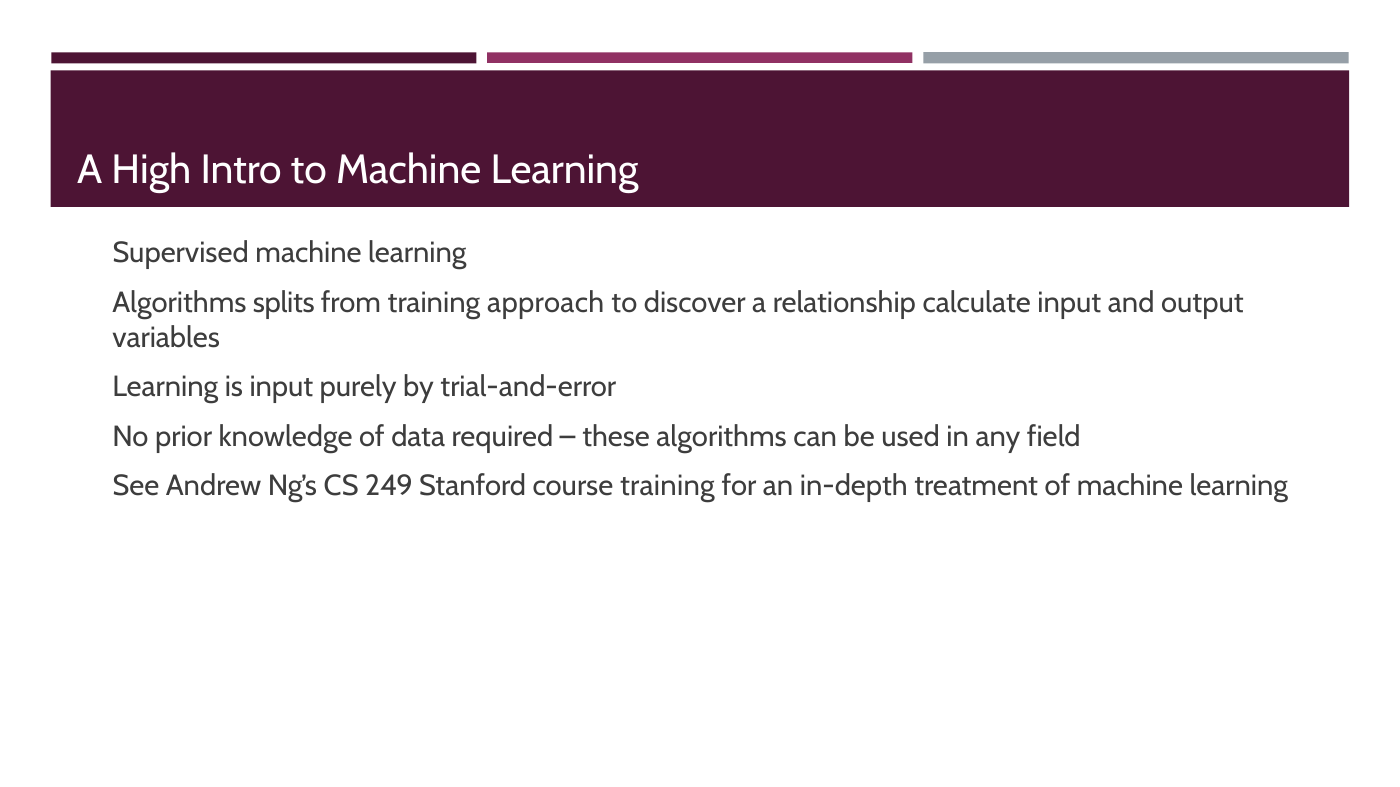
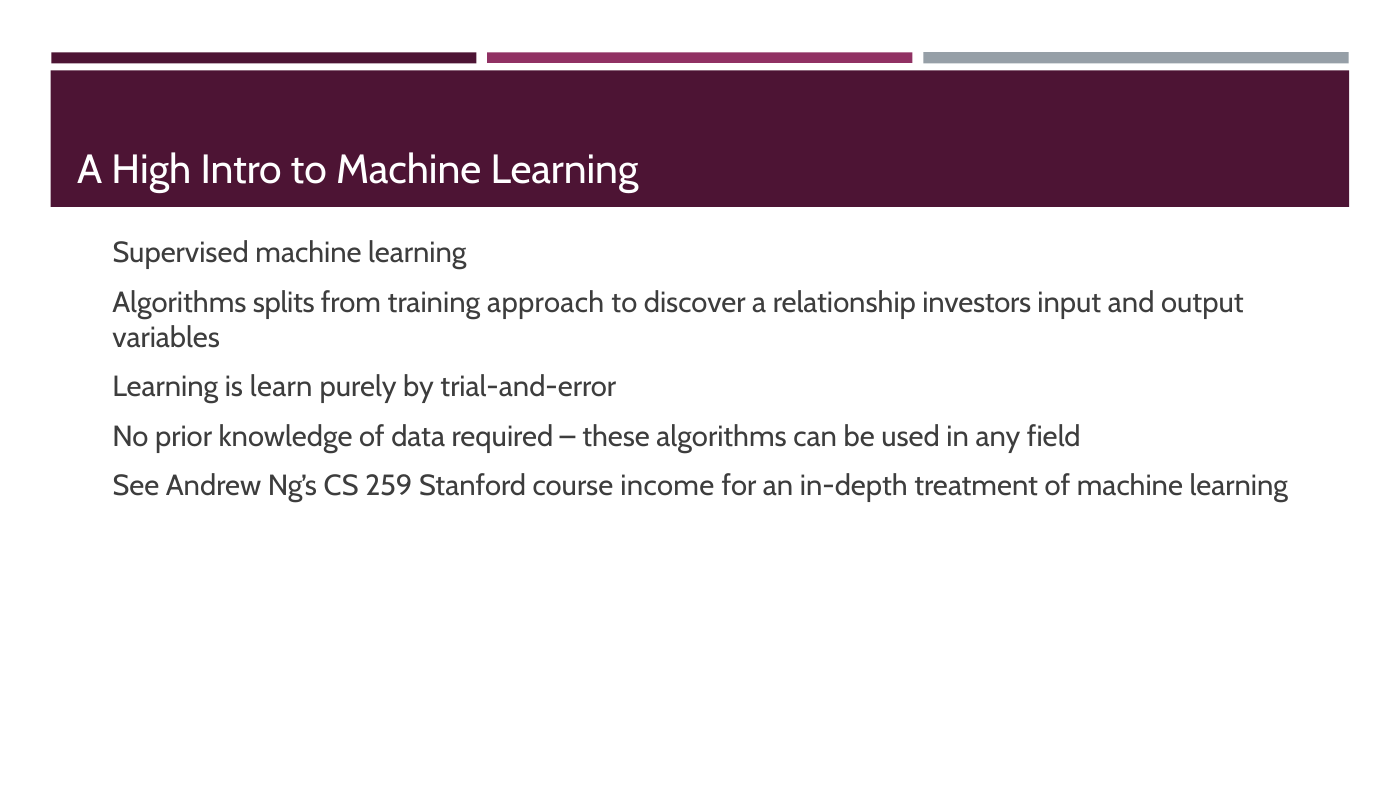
calculate: calculate -> investors (977, 303)
is input: input -> learn (281, 387)
249: 249 -> 259 (389, 487)
course training: training -> income (667, 487)
